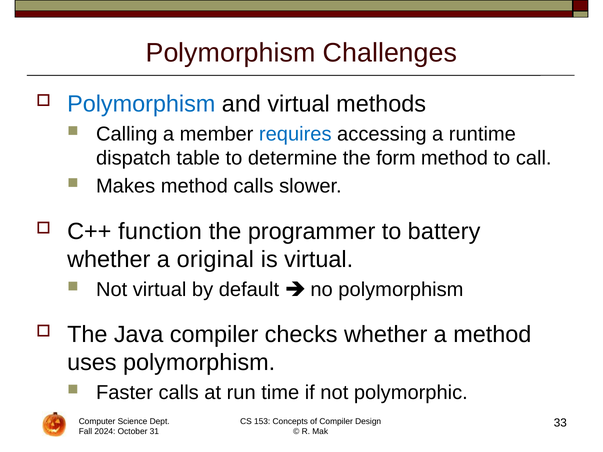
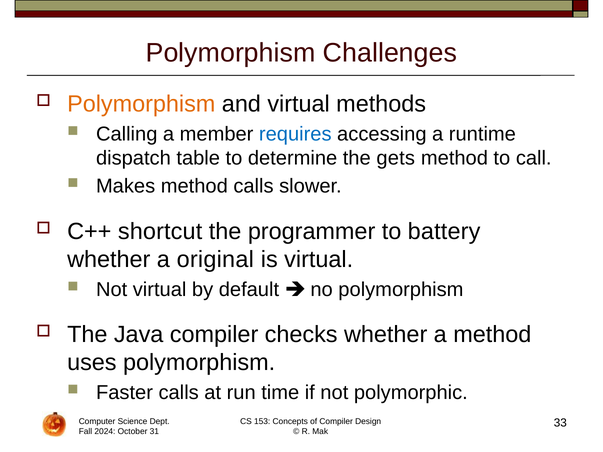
Polymorphism colour: blue -> orange (141, 104)
form: form -> gets (396, 158)
function: function -> shortcut (160, 231)
